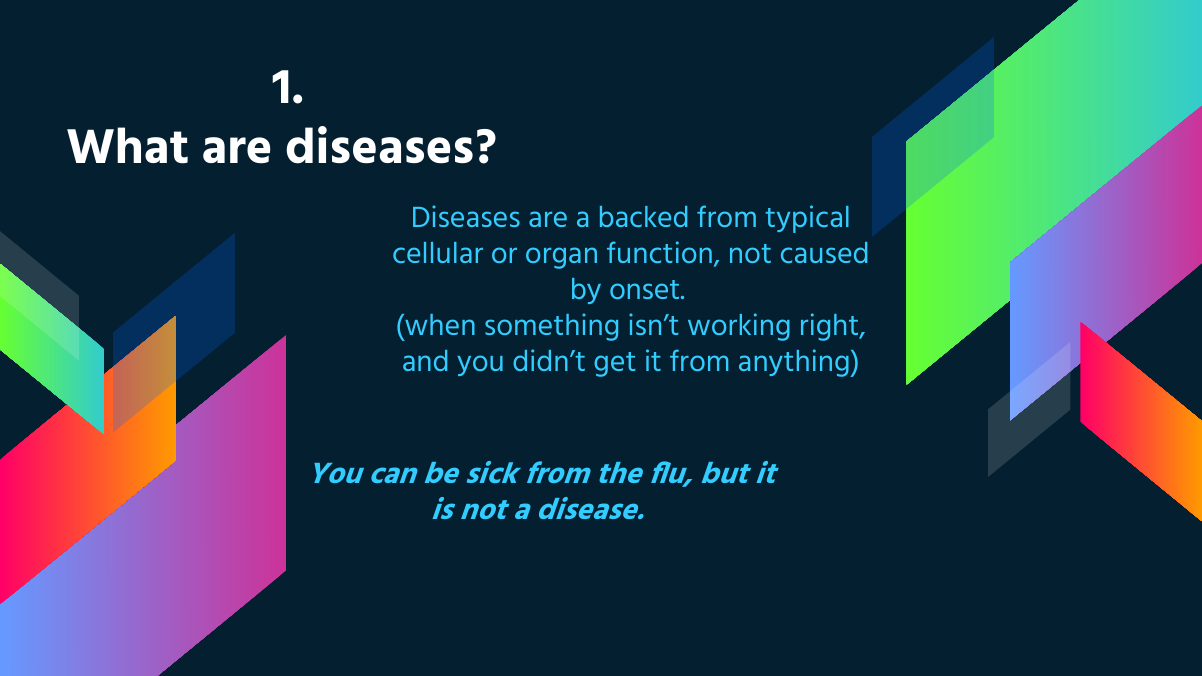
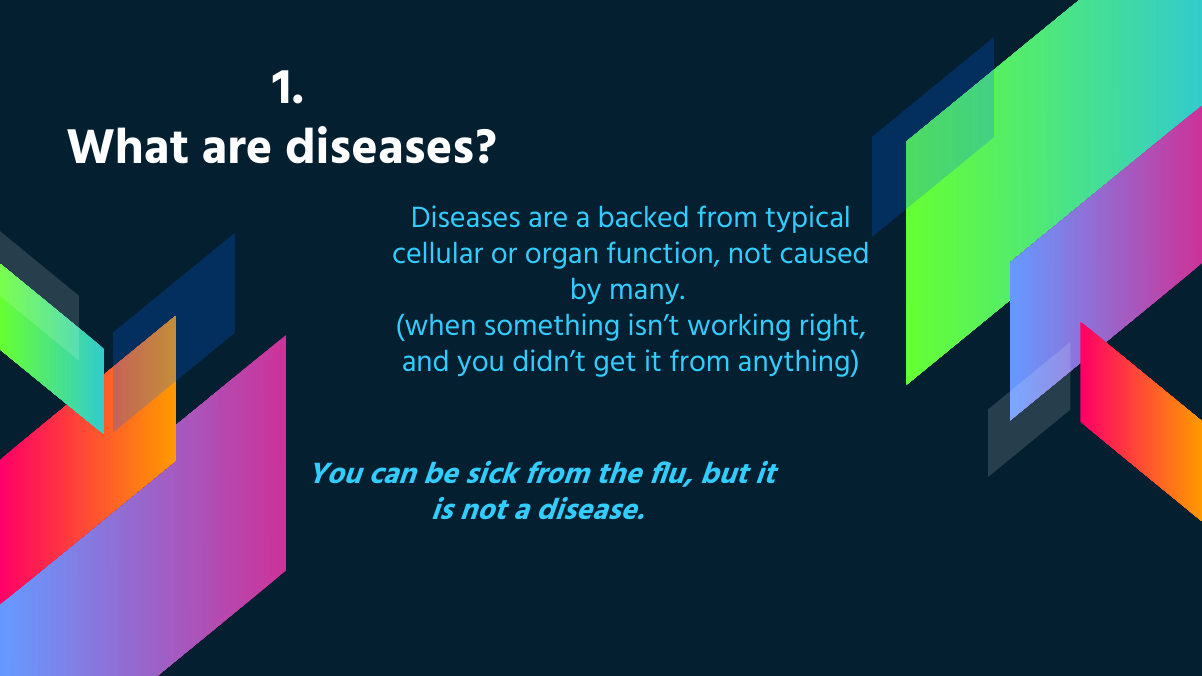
onset: onset -> many (647, 290)
